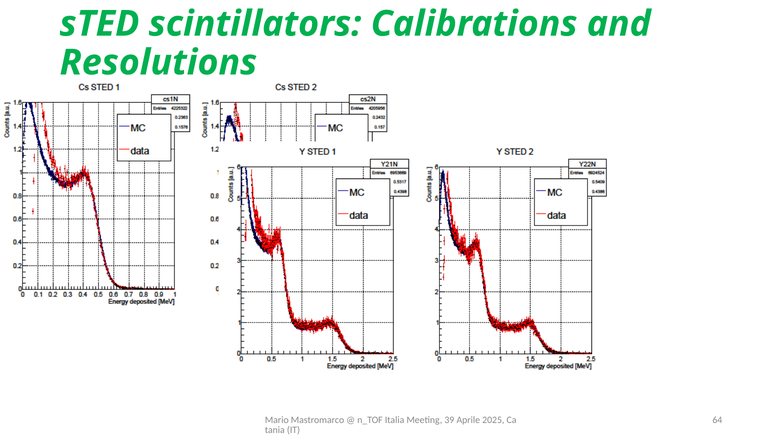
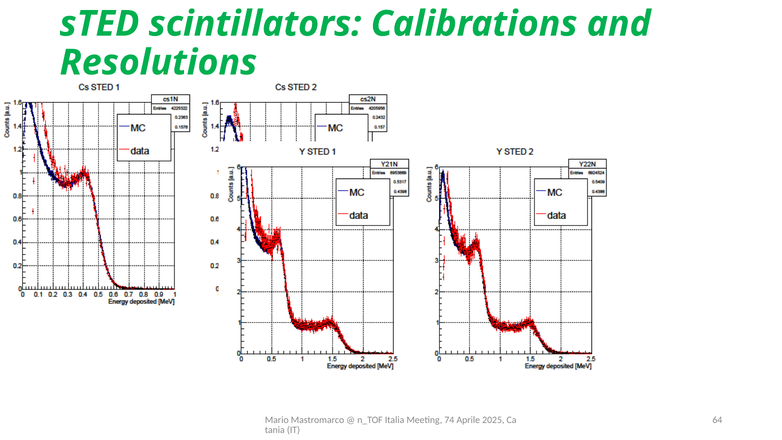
39: 39 -> 74 (449, 420)
